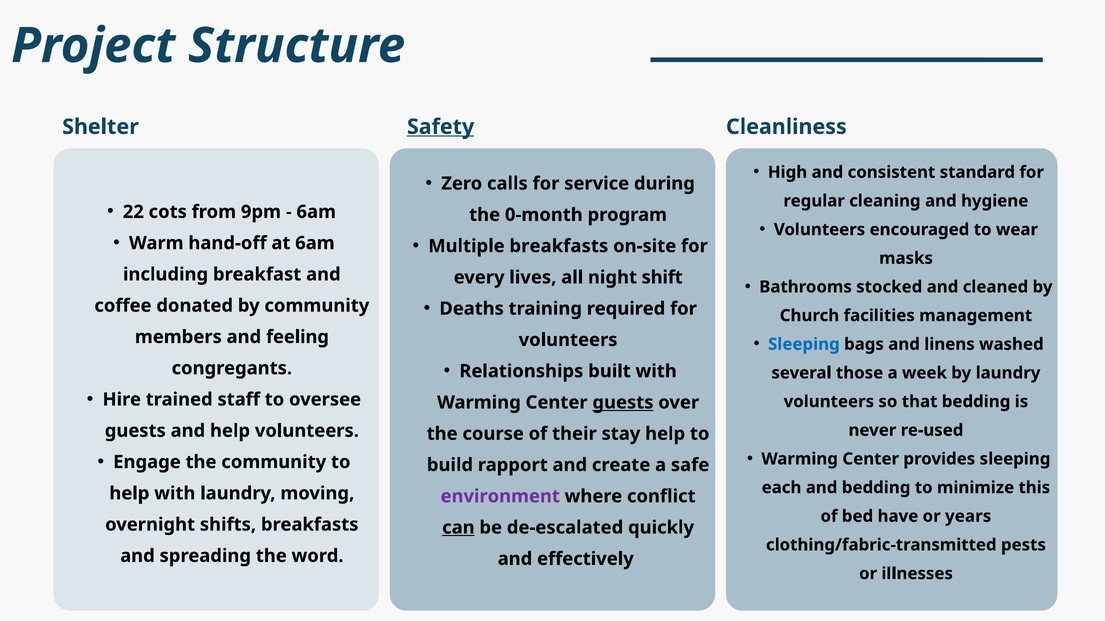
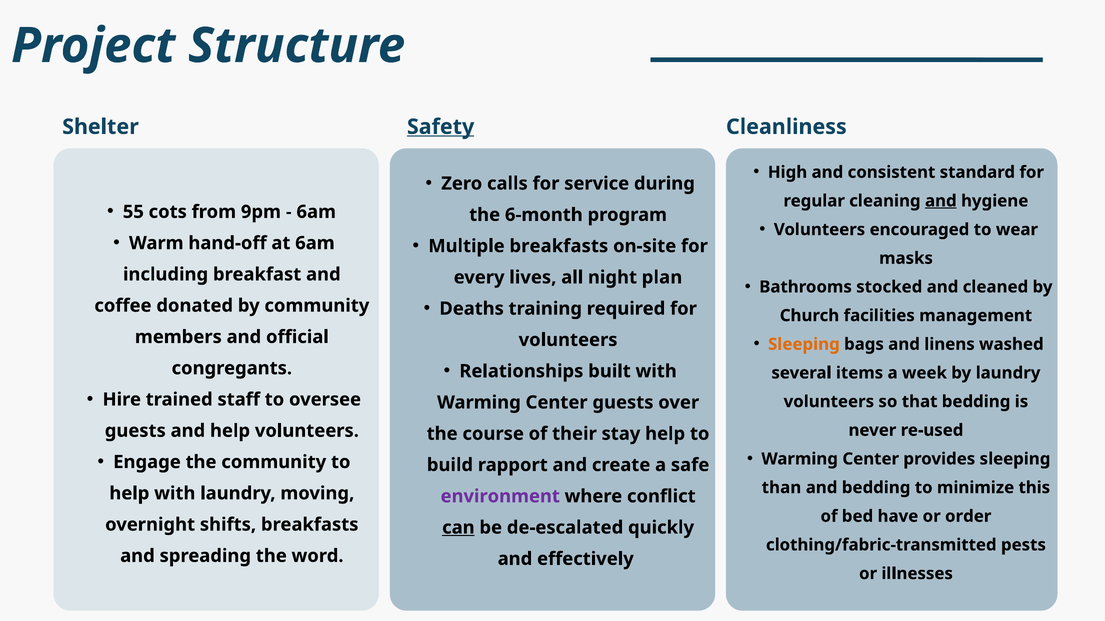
and underline: none -> present (941, 201)
22: 22 -> 55 (133, 212)
0-month: 0-month -> 6-month (544, 215)
shift: shift -> plan (662, 278)
feeling: feeling -> official (297, 337)
Sleeping colour: blue -> orange (804, 345)
those: those -> items (860, 373)
guests underline: present -> none (623, 403)
each: each -> than (781, 488)
years: years -> order (968, 517)
